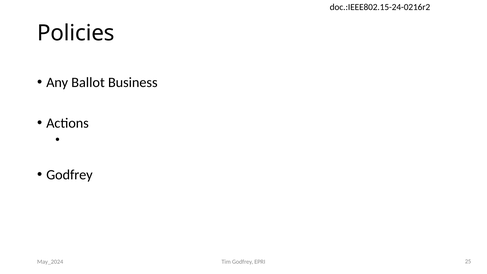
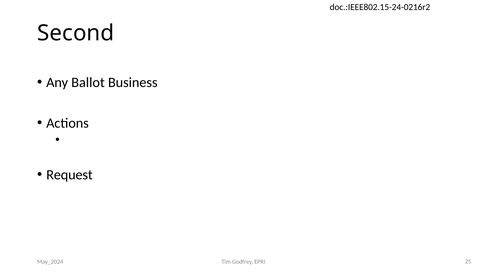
Policies: Policies -> Second (76, 33)
Godfrey: Godfrey -> Request (69, 175)
